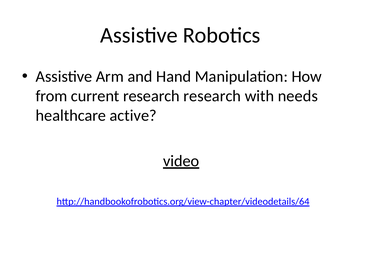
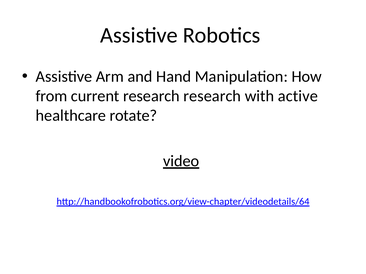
needs: needs -> active (298, 96)
active: active -> rotate (133, 116)
